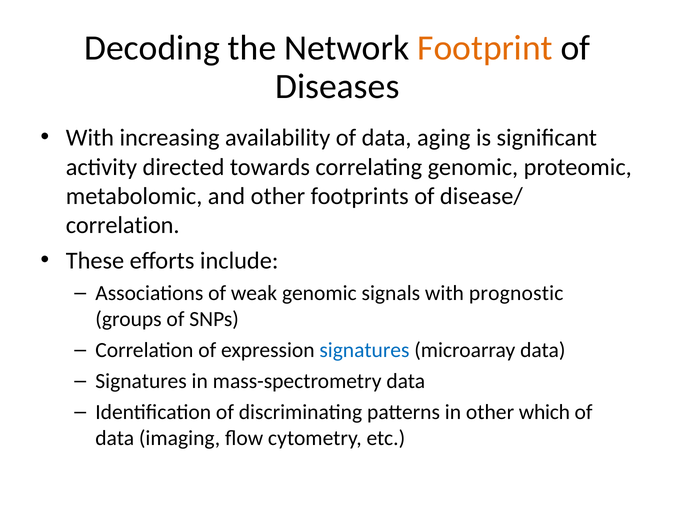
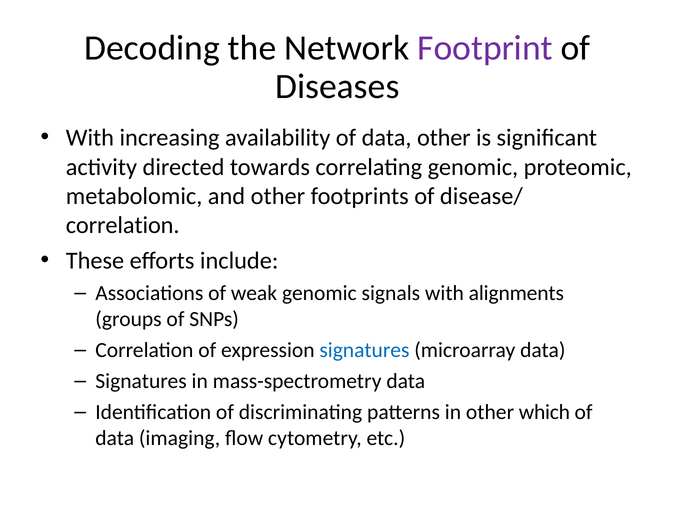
Footprint colour: orange -> purple (485, 48)
data aging: aging -> other (444, 138)
prognostic: prognostic -> alignments (516, 293)
